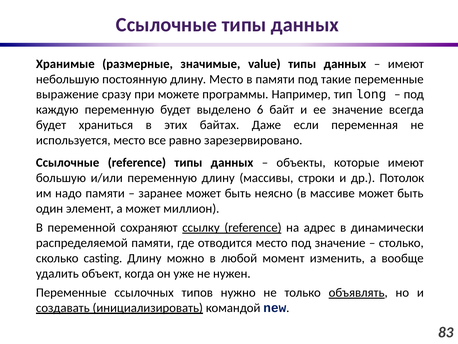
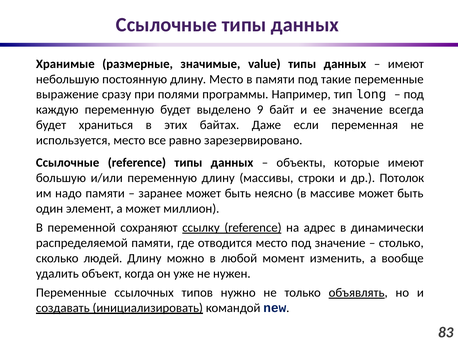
можете: можете -> полями (178, 94)
6: 6 -> 9 (260, 110)
casting: casting -> людей (103, 258)
